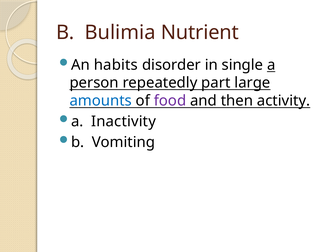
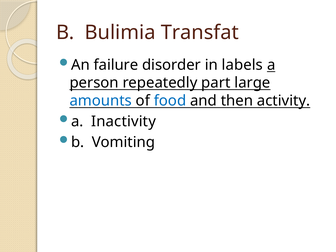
Nutrient: Nutrient -> Transfat (200, 32)
habits: habits -> failure (116, 65)
single: single -> labels (242, 65)
food colour: purple -> blue (170, 101)
